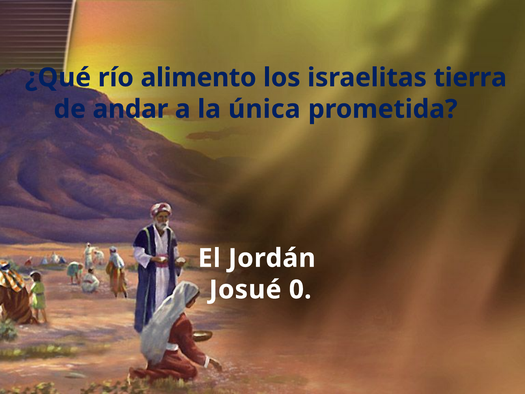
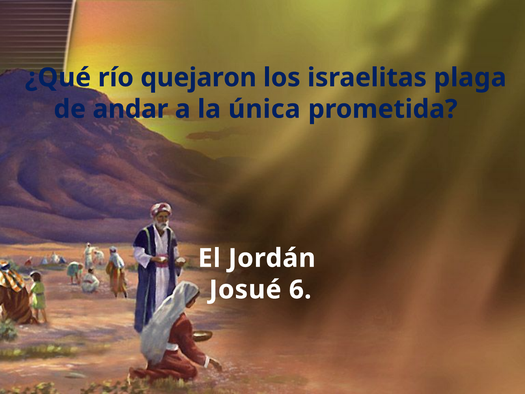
alimento: alimento -> quejaron (199, 78)
tierra: tierra -> plaga (470, 78)
0: 0 -> 6 (300, 290)
